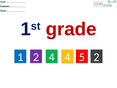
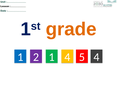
grade colour: red -> orange (71, 29)
2 4: 4 -> 1 (52, 57)
5 2: 2 -> 4 (96, 57)
